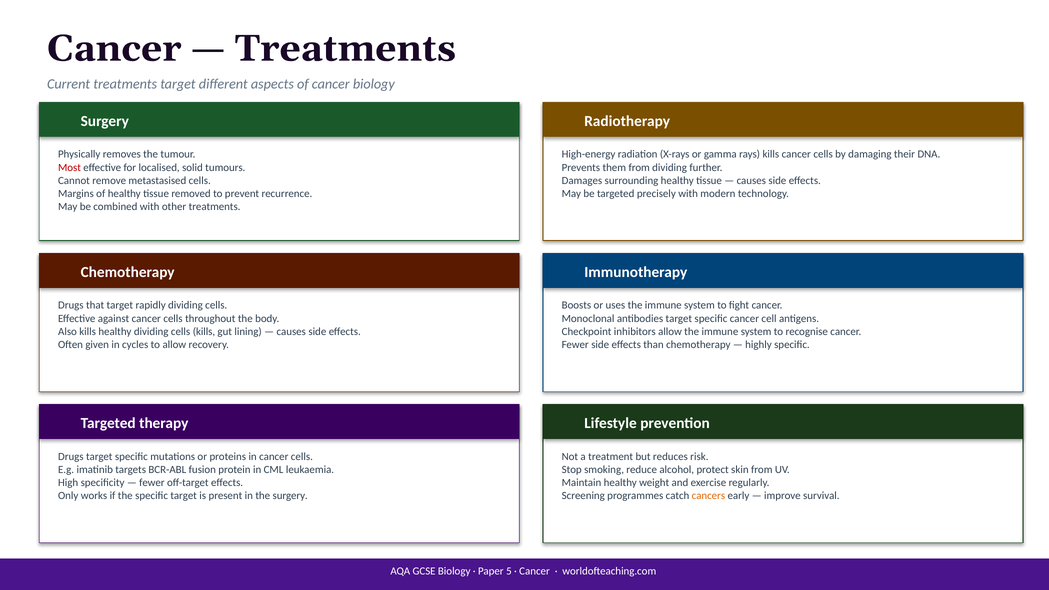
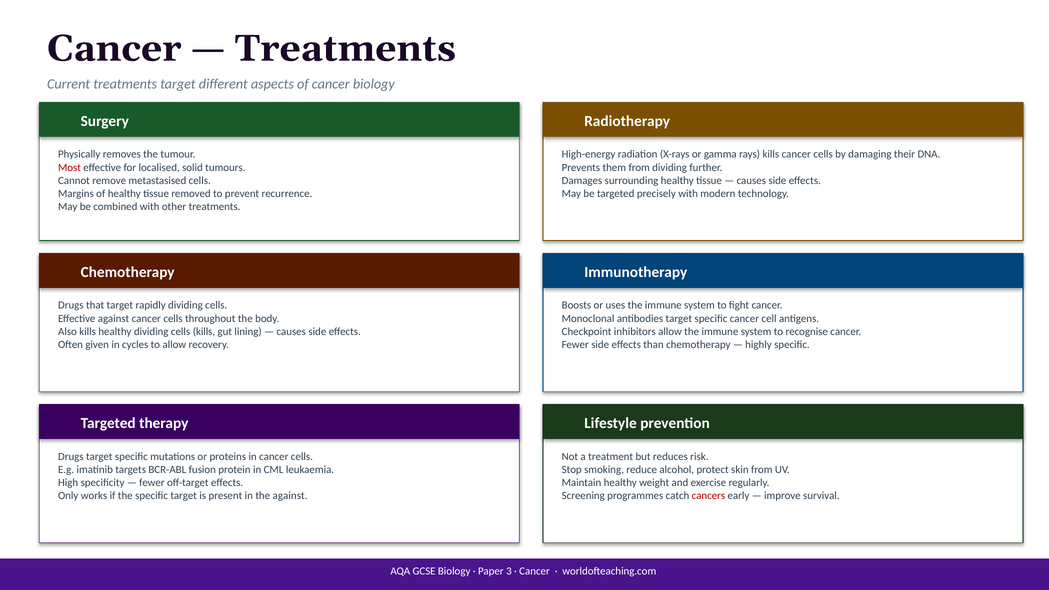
the surgery: surgery -> against (290, 496)
cancers colour: orange -> red (708, 496)
5: 5 -> 3 (509, 571)
